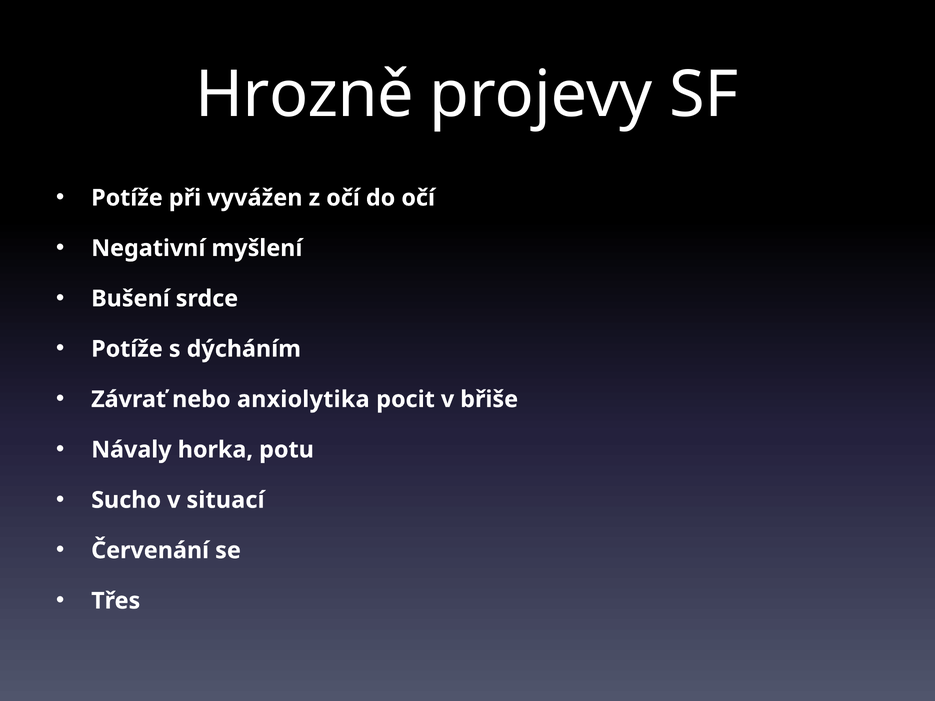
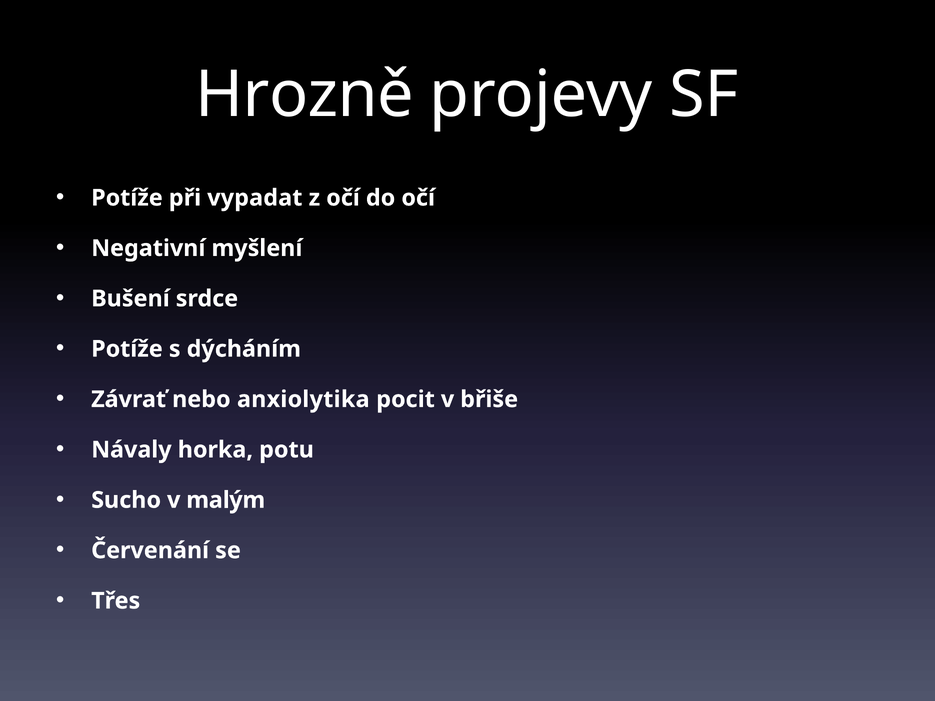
vyvážen: vyvážen -> vypadat (255, 198)
situací: situací -> malým (226, 500)
